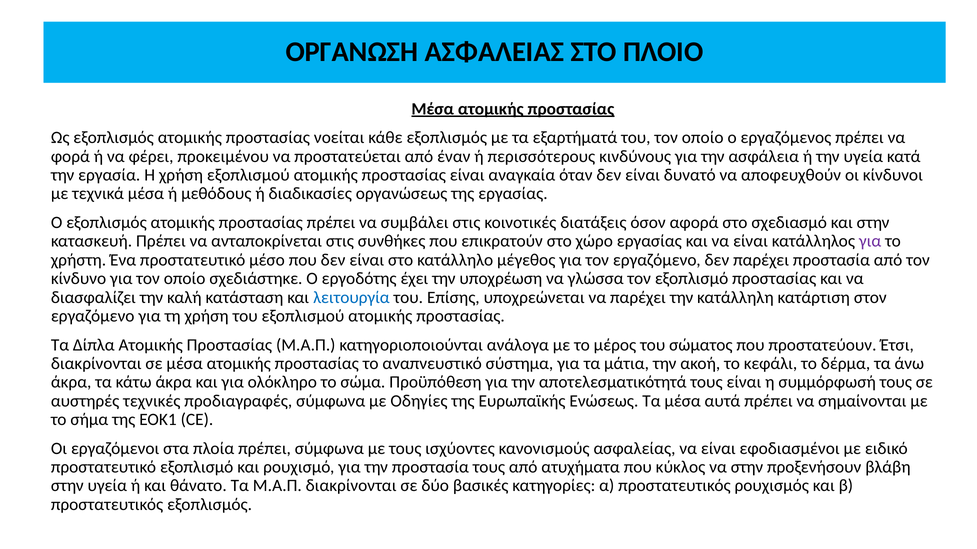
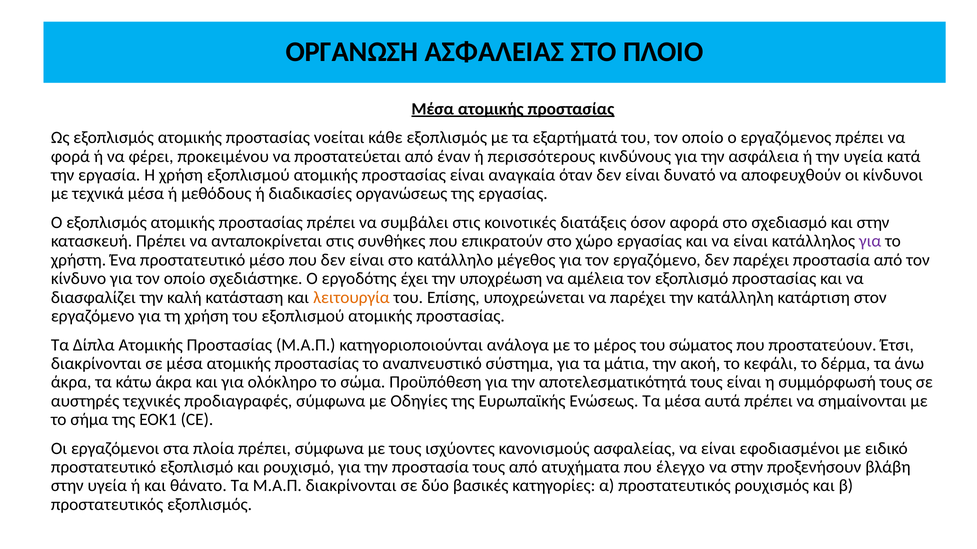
γλώσσα: γλώσσα -> αμέλεια (596, 279)
λειτουργία colour: blue -> orange (351, 298)
κύκλος: κύκλος -> έλεγχο (680, 468)
